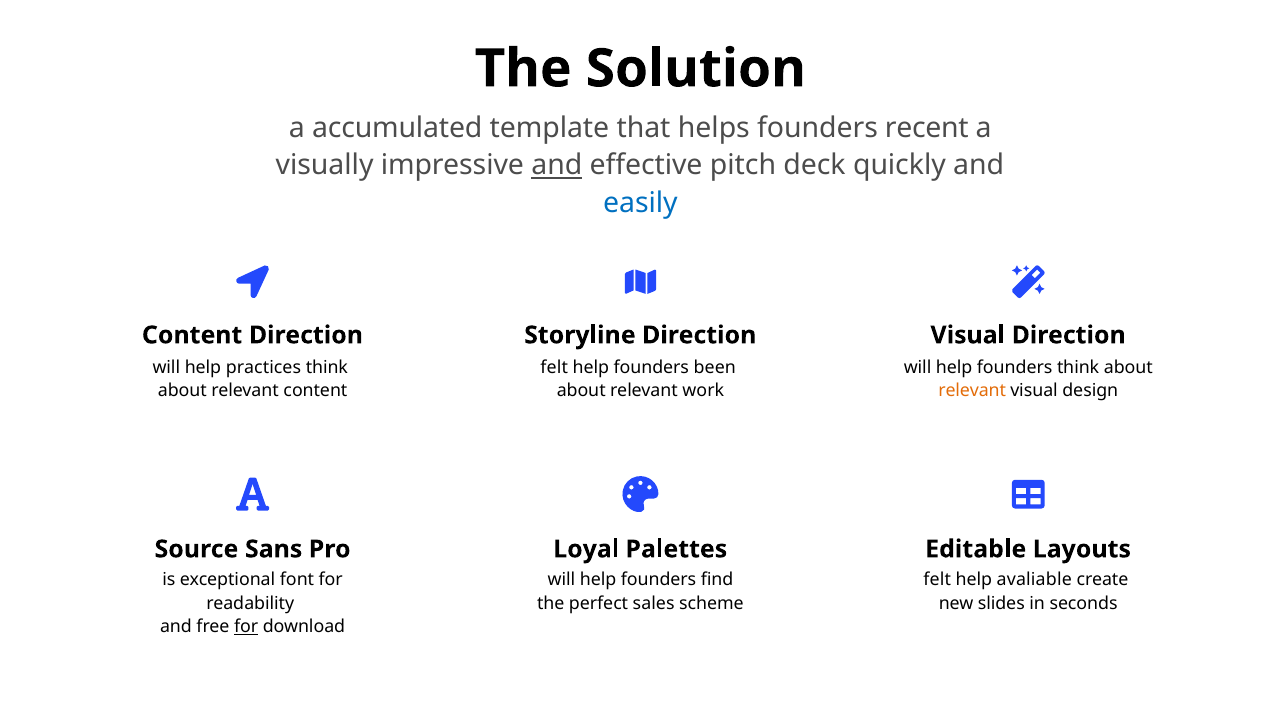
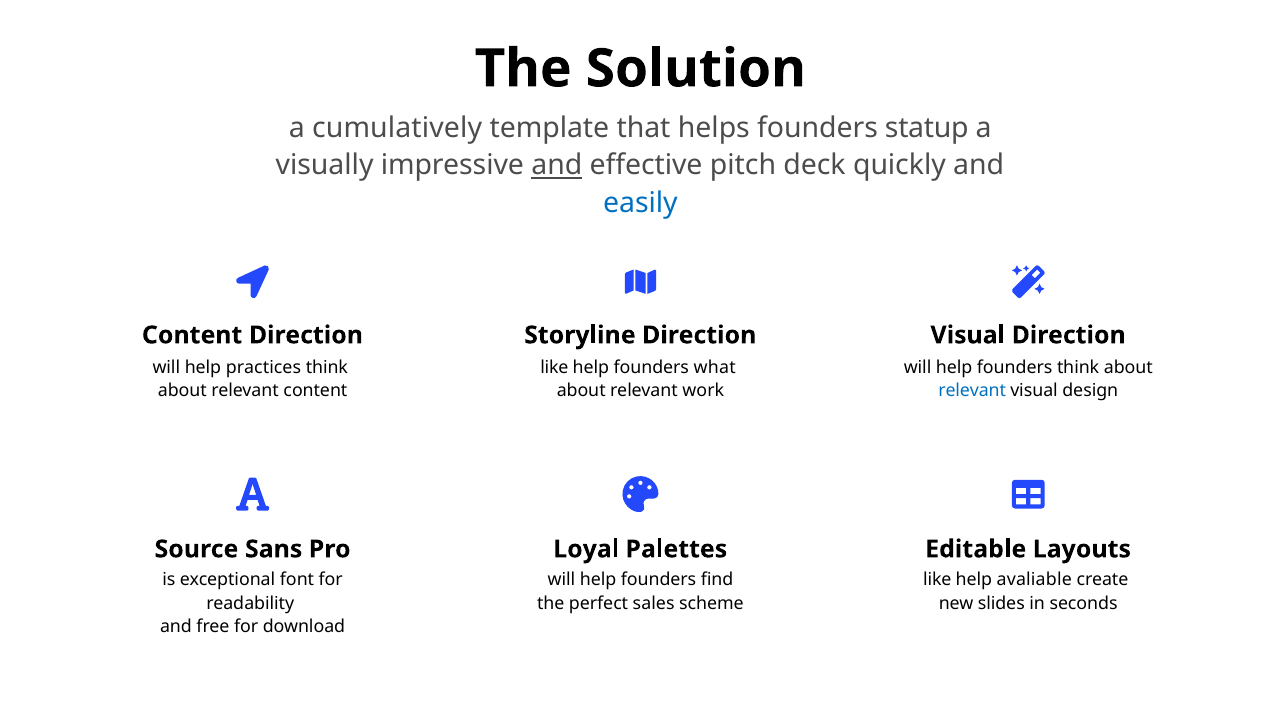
accumulated: accumulated -> cumulatively (397, 128)
recent: recent -> statup (927, 128)
felt: felt -> like (554, 367)
been: been -> what (715, 367)
relevant colour: orange -> blue (972, 391)
felt: felt -> like (937, 580)
for underline: present -> none (246, 627)
